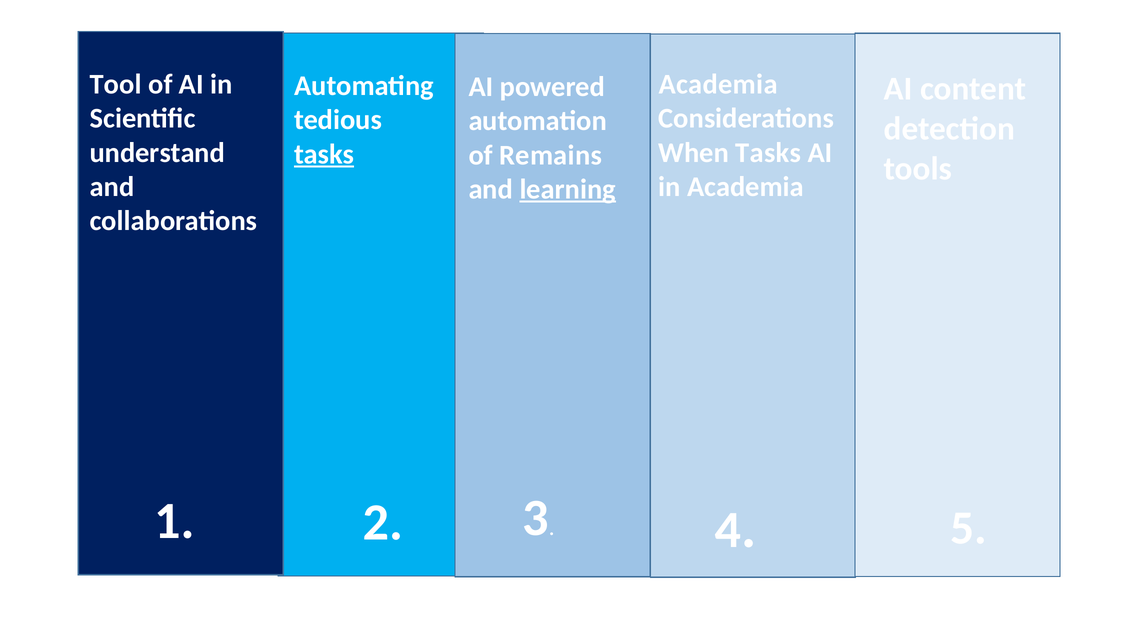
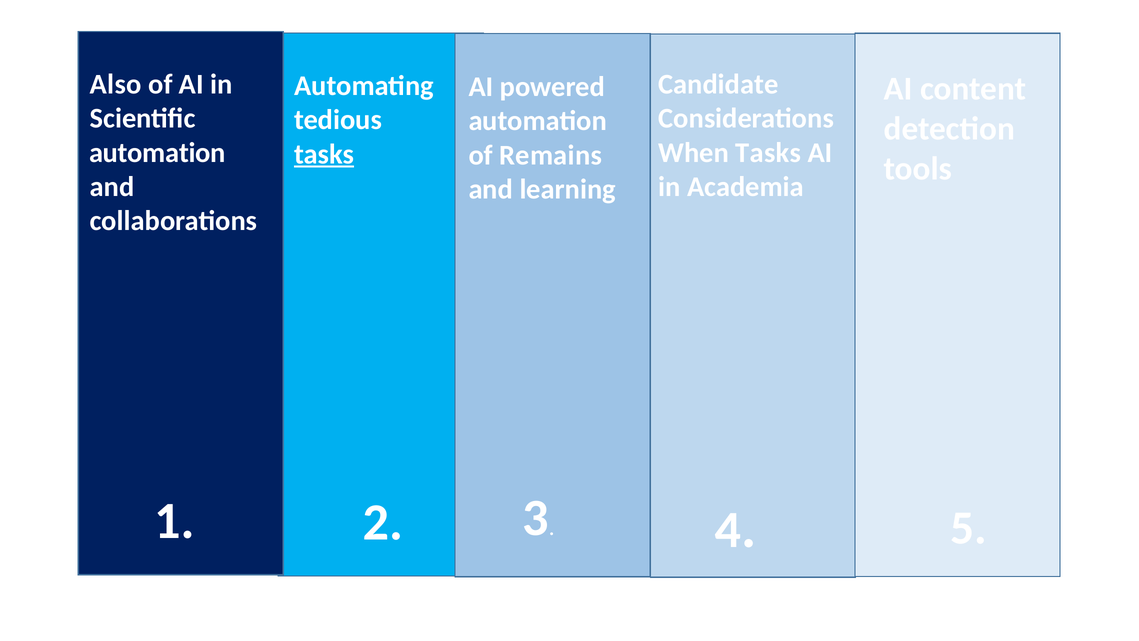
Tool: Tool -> Also (116, 84)
Academia: Academia -> Candidate (718, 84)
understand: understand -> automation (157, 153)
learning underline: present -> none (568, 189)
